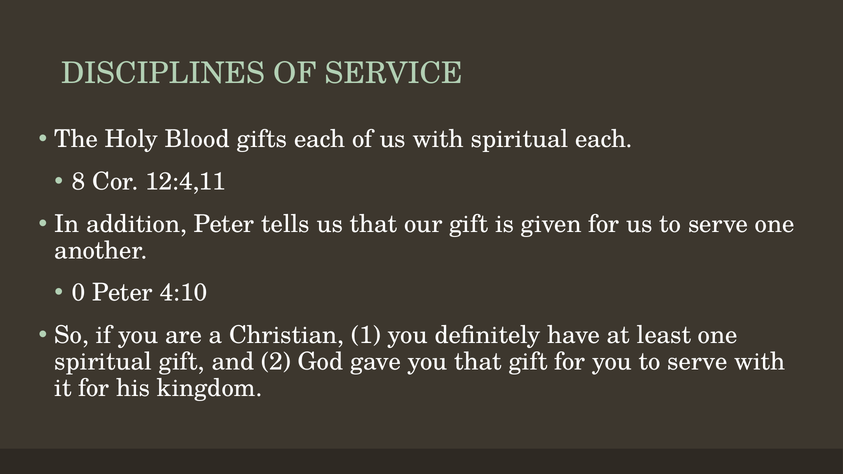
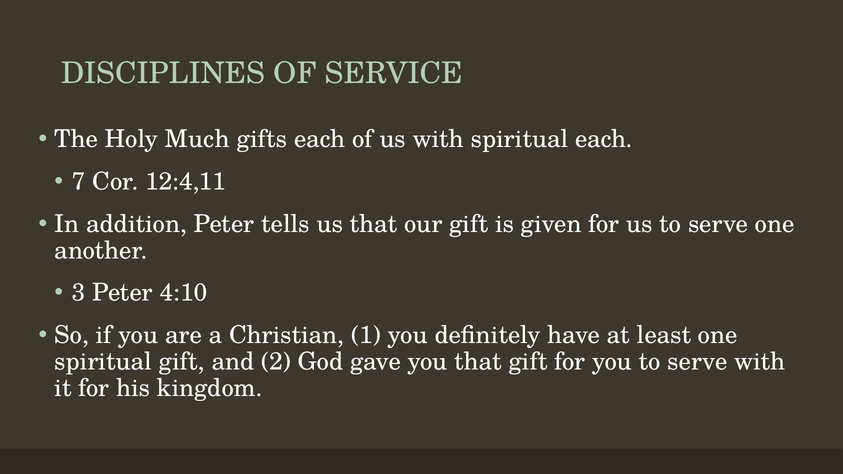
Blood: Blood -> Much (197, 139)
8: 8 -> 7 (79, 182)
0: 0 -> 3 (79, 293)
